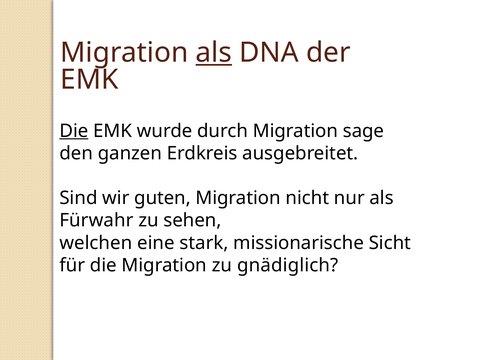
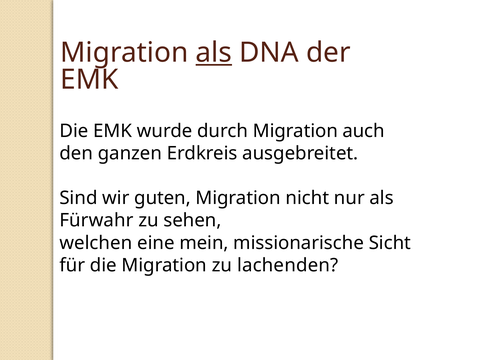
Die underline: present -> none (74, 131)
sage: sage -> auch (364, 131)
stark: stark -> mein (204, 243)
gnädiglich: gnädiglich -> lachenden (288, 265)
